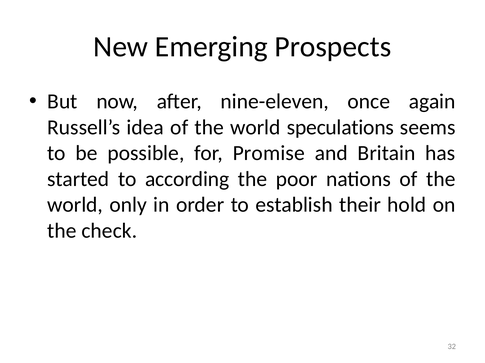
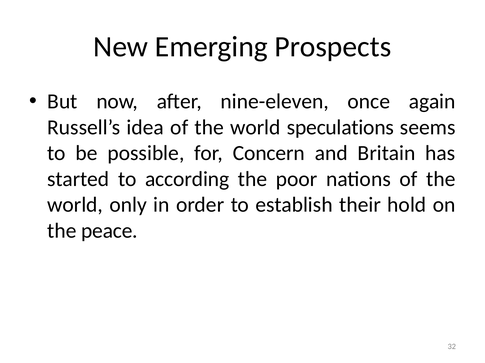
Promise: Promise -> Concern (269, 153)
check: check -> peace (109, 231)
